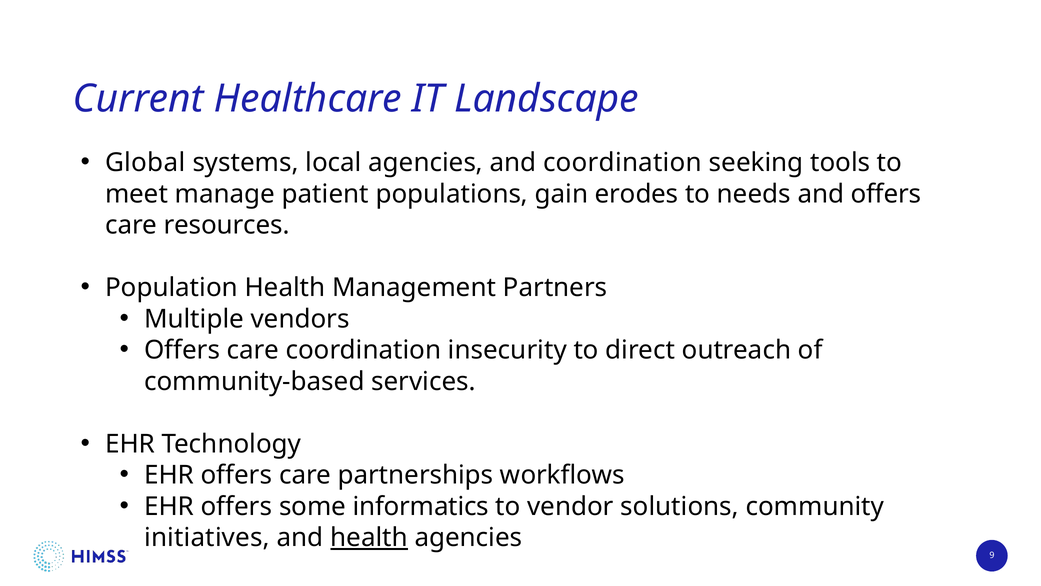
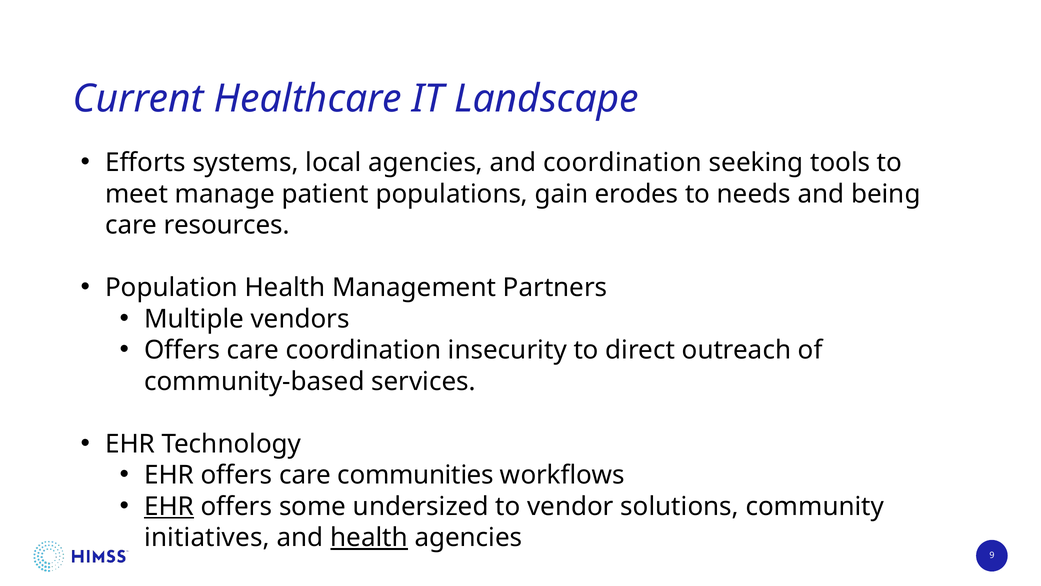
Global: Global -> Efforts (145, 163)
and offers: offers -> being (886, 194)
partnerships: partnerships -> communities (416, 475)
EHR underline: none -> present (169, 506)
informatics: informatics -> undersized (421, 506)
